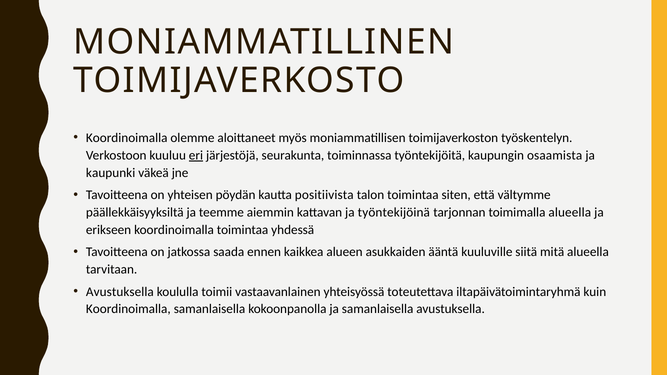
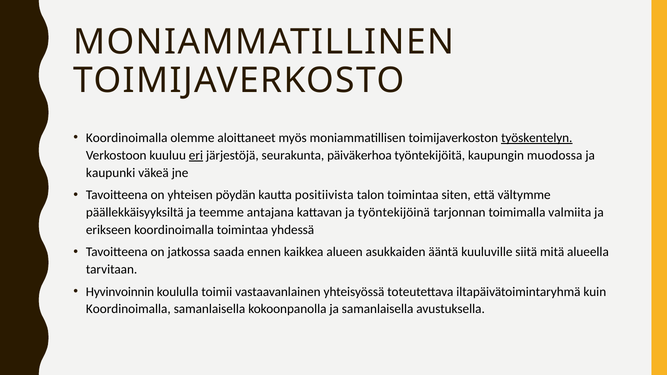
työskentelyn underline: none -> present (537, 138)
toiminnassa: toiminnassa -> päiväkerhoa (359, 155)
osaamista: osaamista -> muodossa (555, 155)
aiemmin: aiemmin -> antajana (270, 212)
toimimalla alueella: alueella -> valmiita (570, 212)
Avustuksella: Avustuksella -> Hyvinvoinnin (120, 292)
